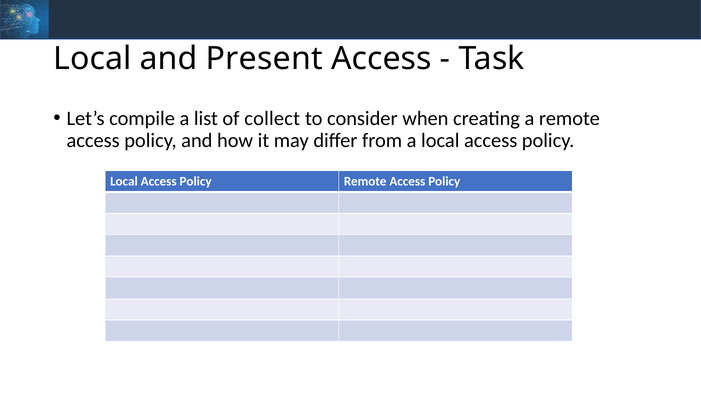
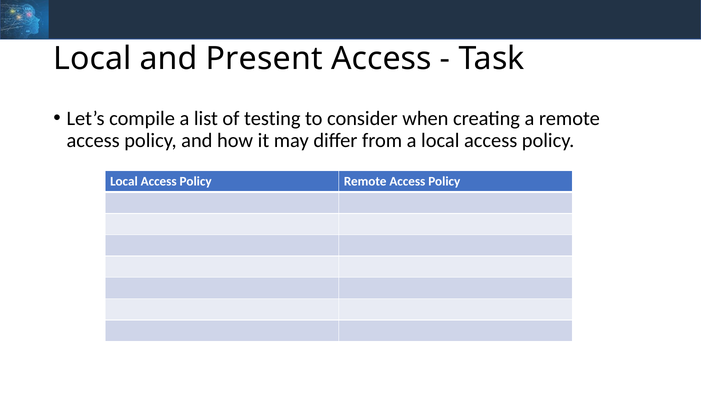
collect: collect -> testing (272, 119)
